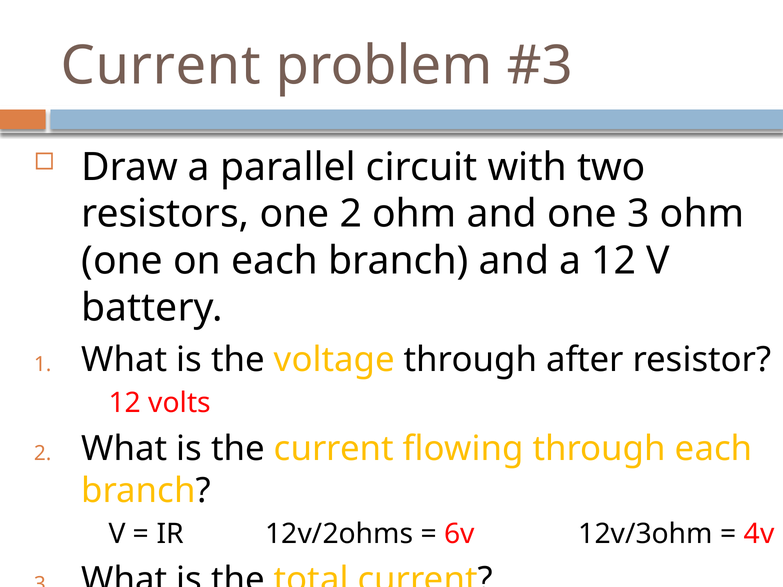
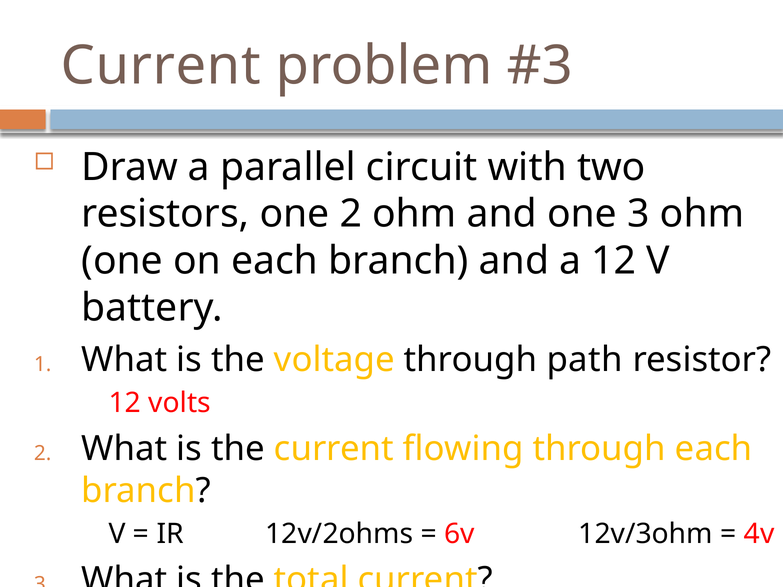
after: after -> path (585, 360)
